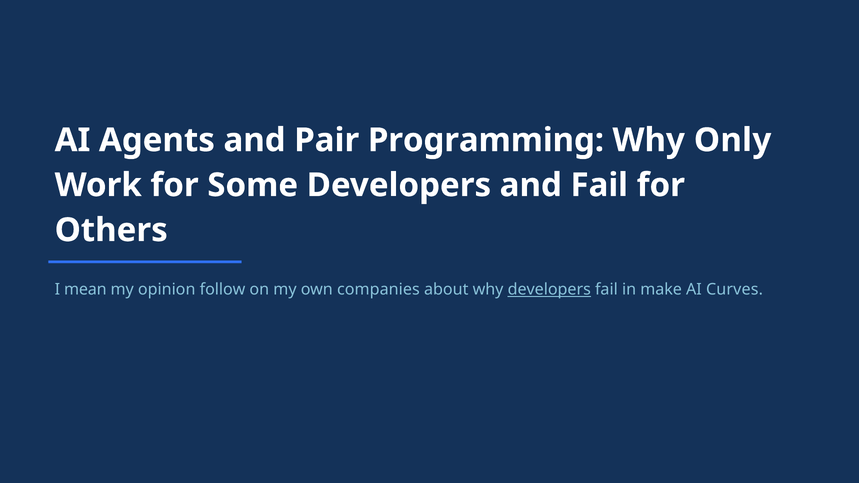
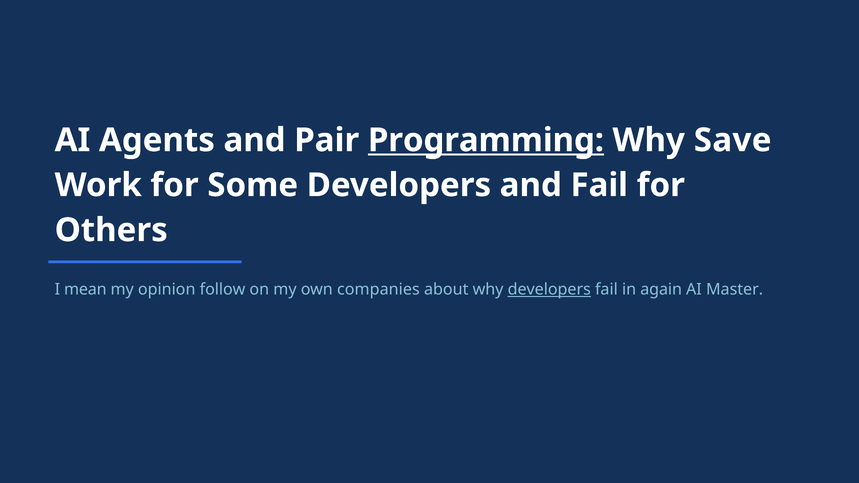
Programming underline: none -> present (486, 140)
Only: Only -> Save (733, 140)
make: make -> again (661, 290)
Curves: Curves -> Master (735, 290)
